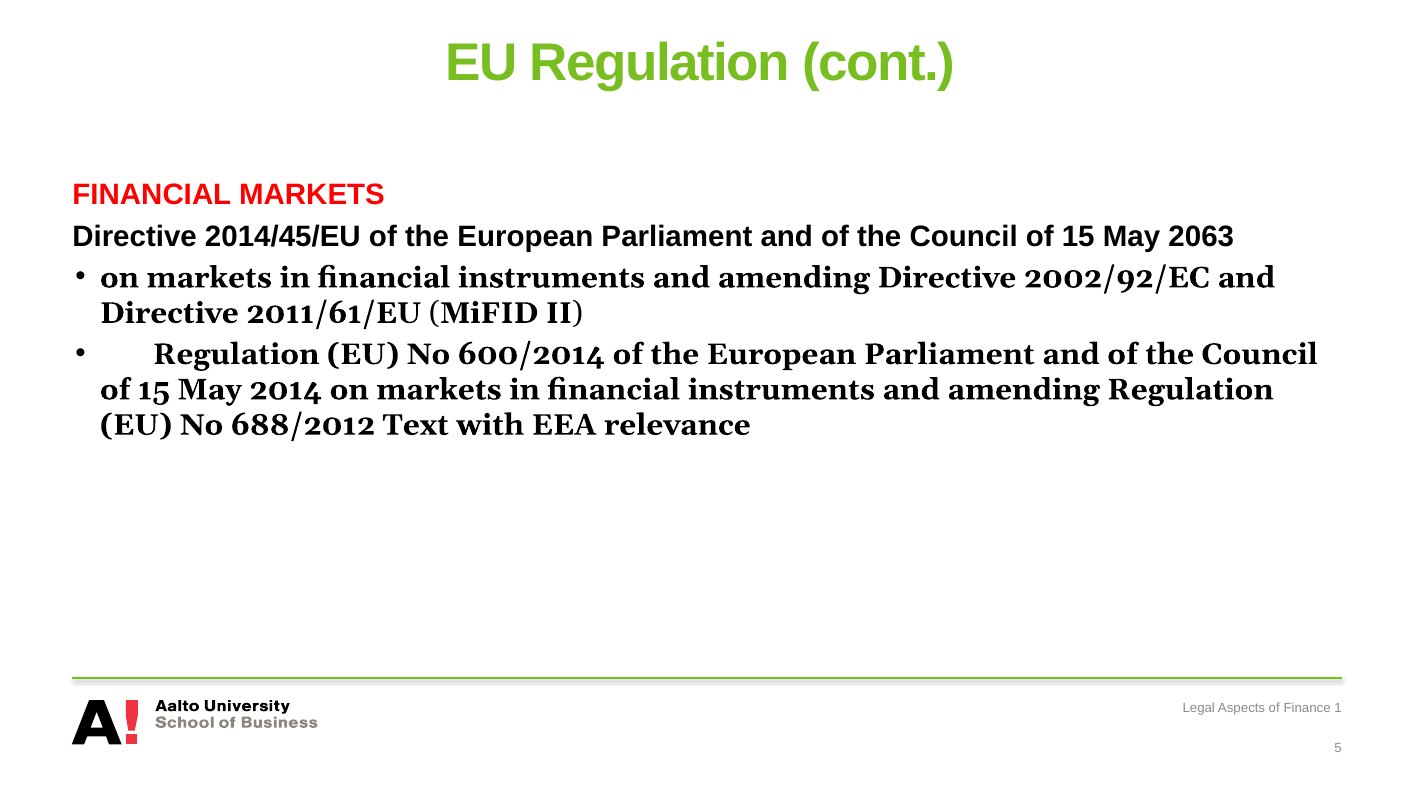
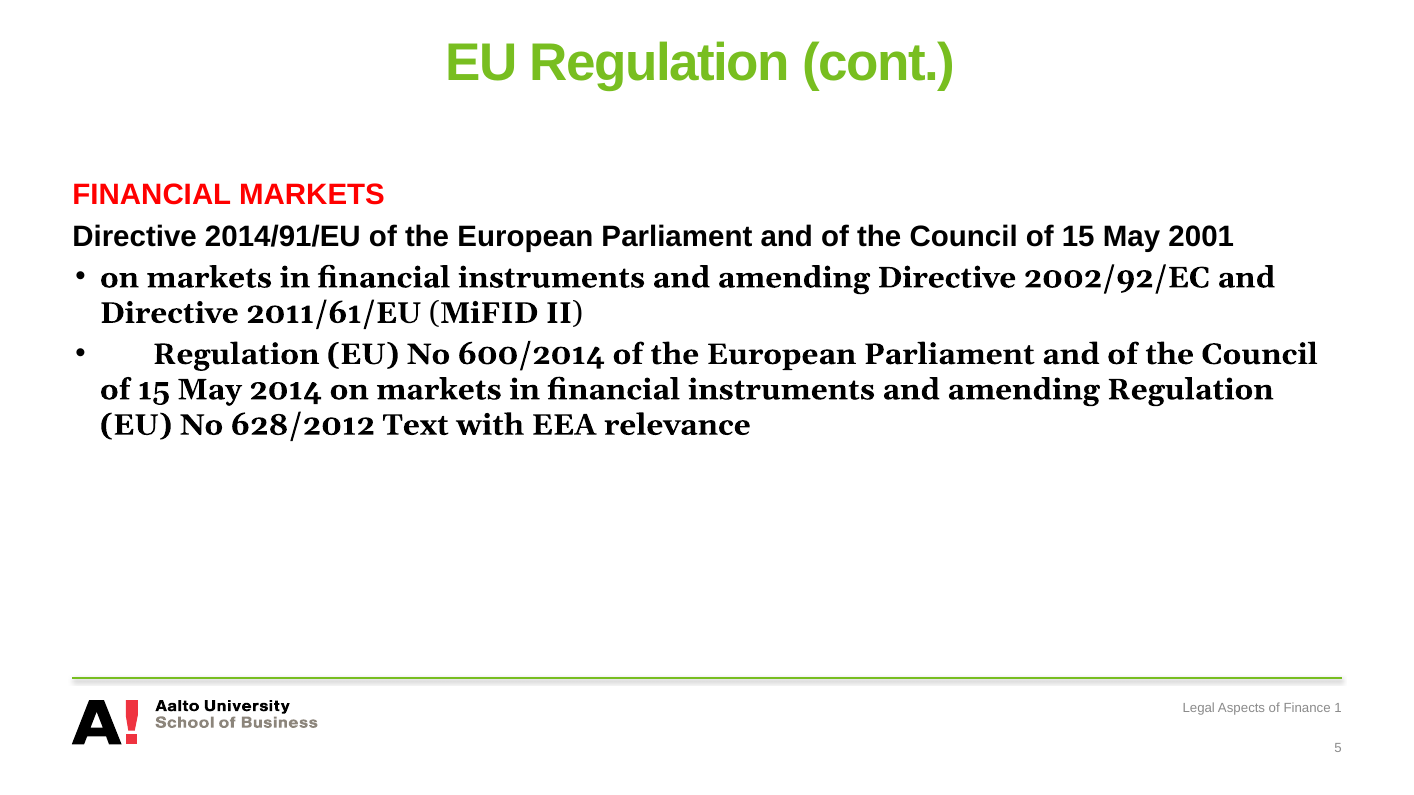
2014/45/EU: 2014/45/EU -> 2014/91/EU (283, 237)
2063: 2063 -> 2001 (1201, 237)
688/2012: 688/2012 -> 628/2012 (303, 425)
